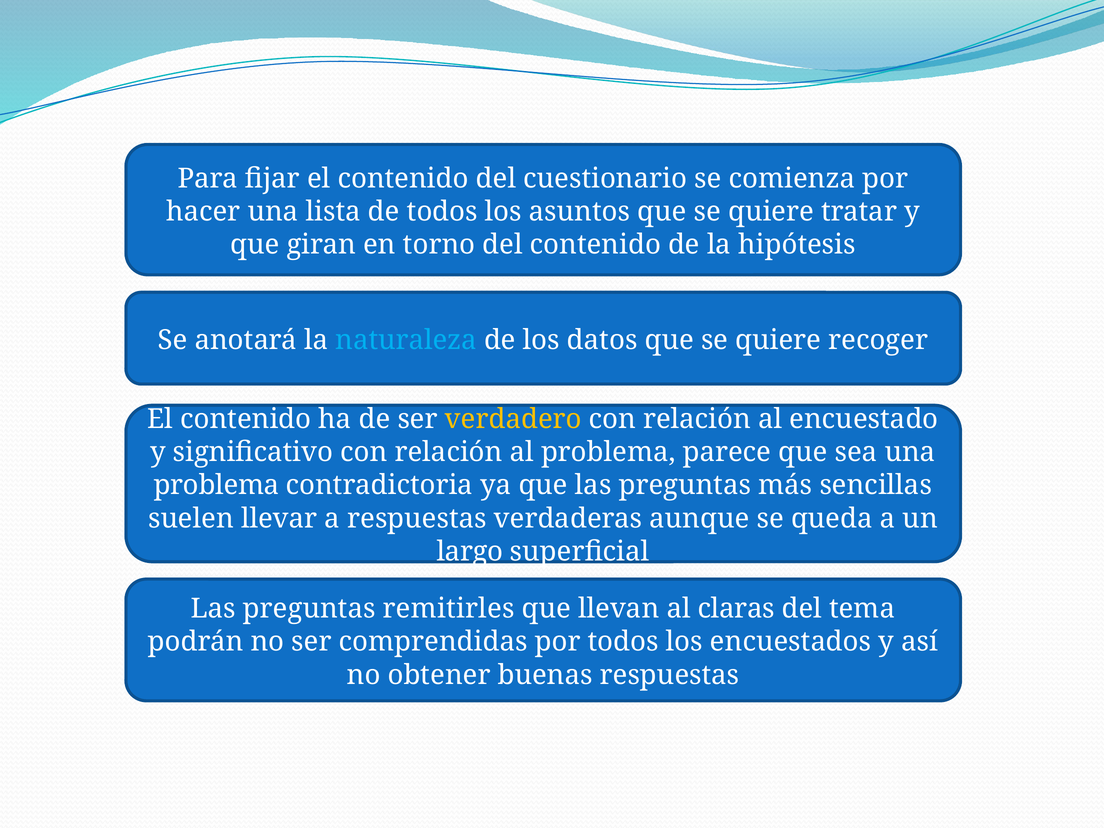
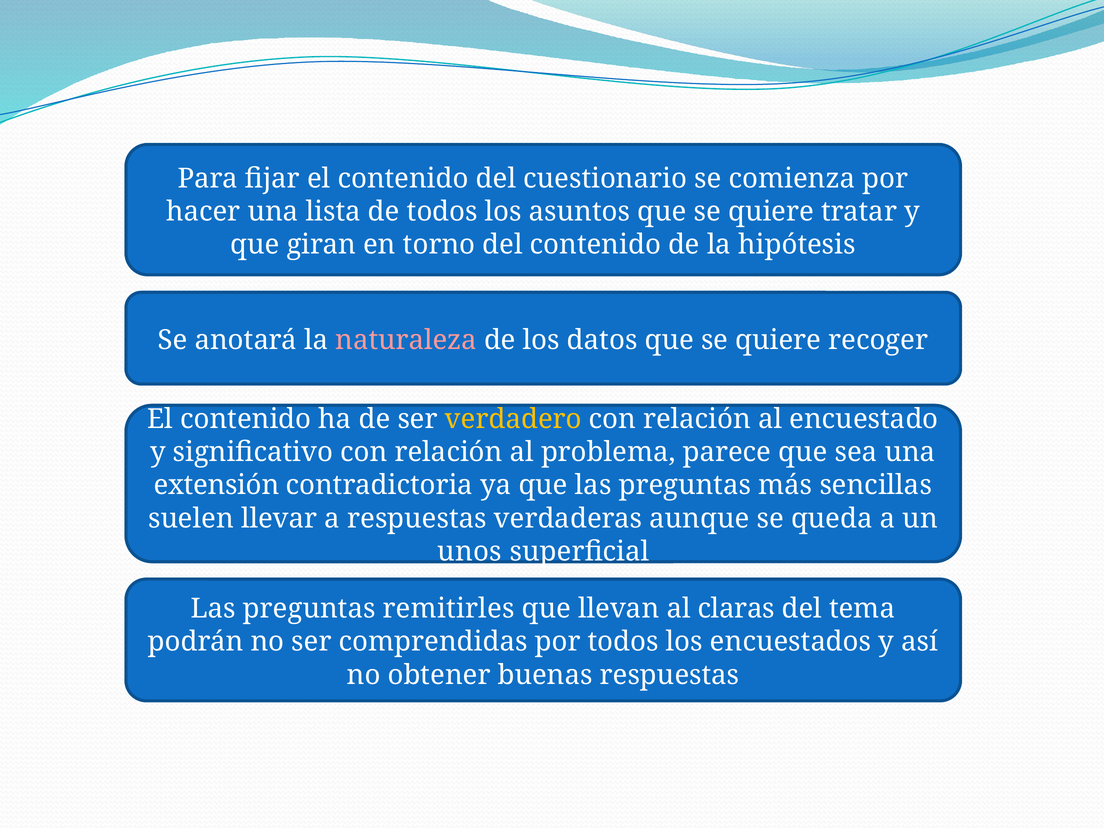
naturaleza colour: light blue -> pink (406, 340)
problema: problema -> extensión (216, 485)
largo: largo -> unos (470, 552)
